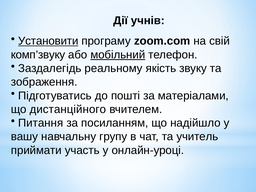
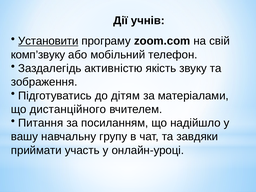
мобільний underline: present -> none (118, 55)
реальному: реальному -> активністю (113, 68)
пошті: пошті -> дітям (125, 96)
учитель: учитель -> завдяки (197, 137)
